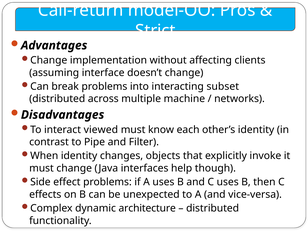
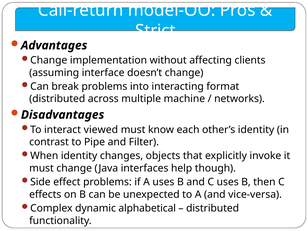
subset: subset -> format (223, 87)
architecture: architecture -> alphabetical (147, 208)
